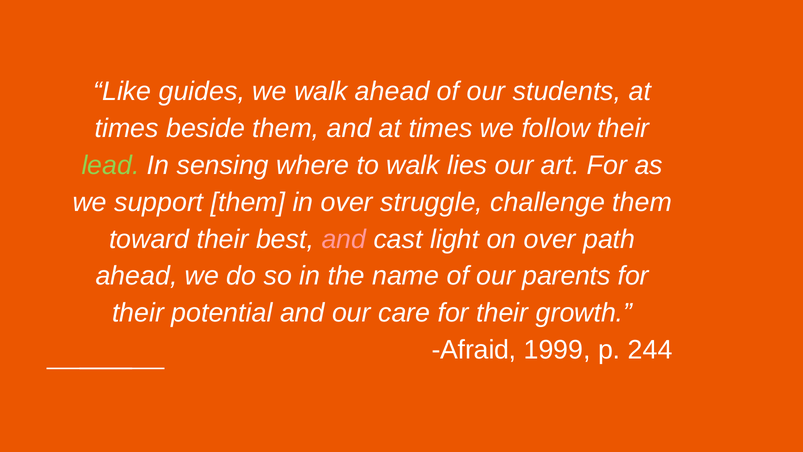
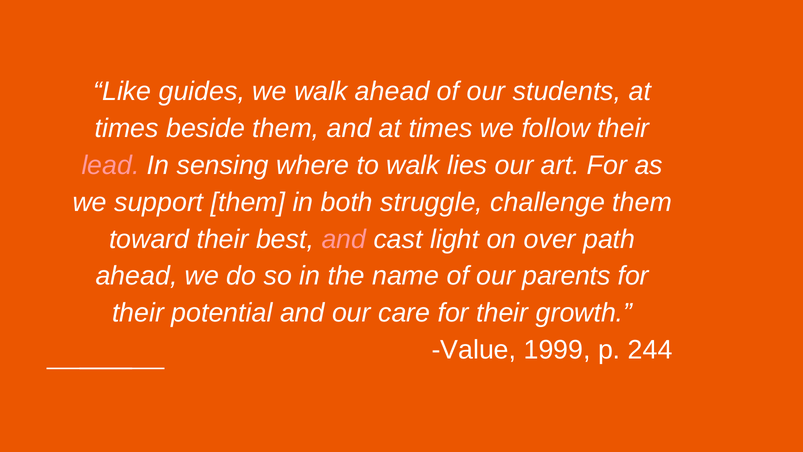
lead colour: light green -> pink (111, 165)
in over: over -> both (347, 202)
Afraid: Afraid -> Value (474, 350)
